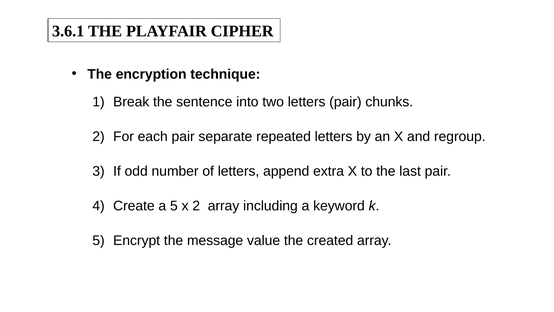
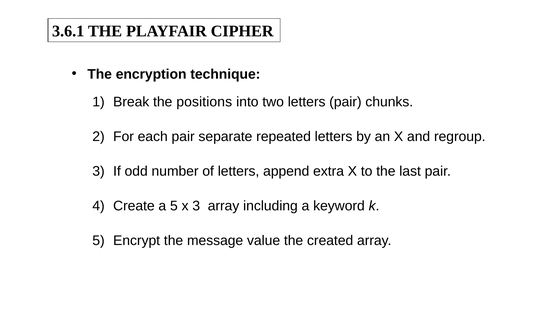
sentence: sentence -> positions (204, 102)
x 2: 2 -> 3 (196, 206)
